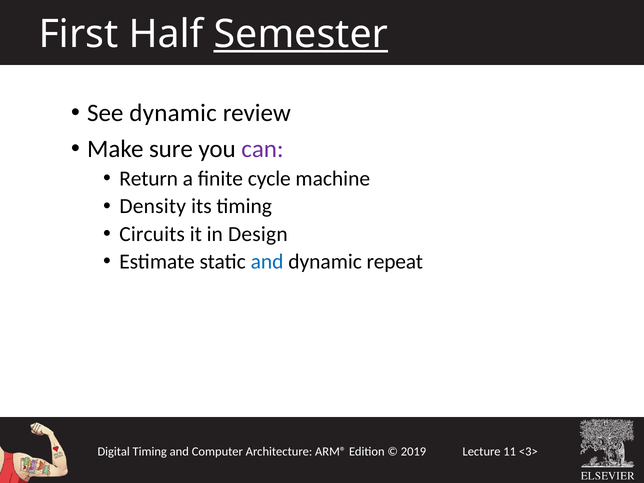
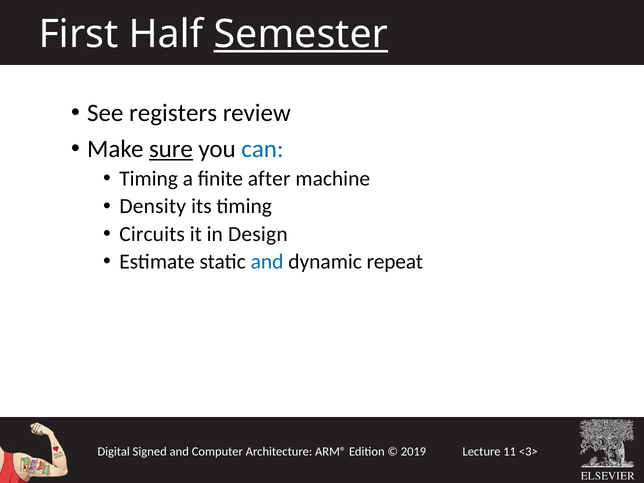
See dynamic: dynamic -> registers (173, 113)
sure underline: none -> present (171, 149)
can colour: purple -> blue (262, 149)
Return: Return -> Timing (149, 179)
cycle: cycle -> after (269, 179)
Timing: Timing -> Signed (150, 452)
